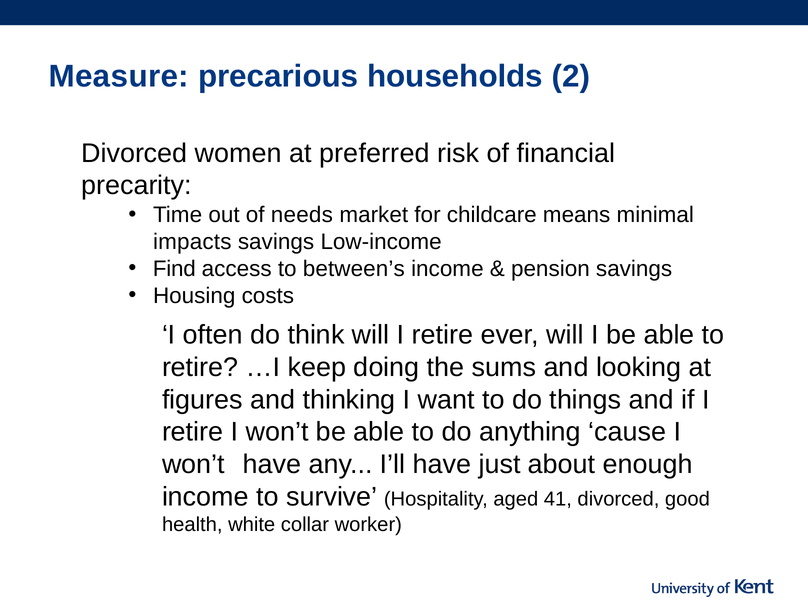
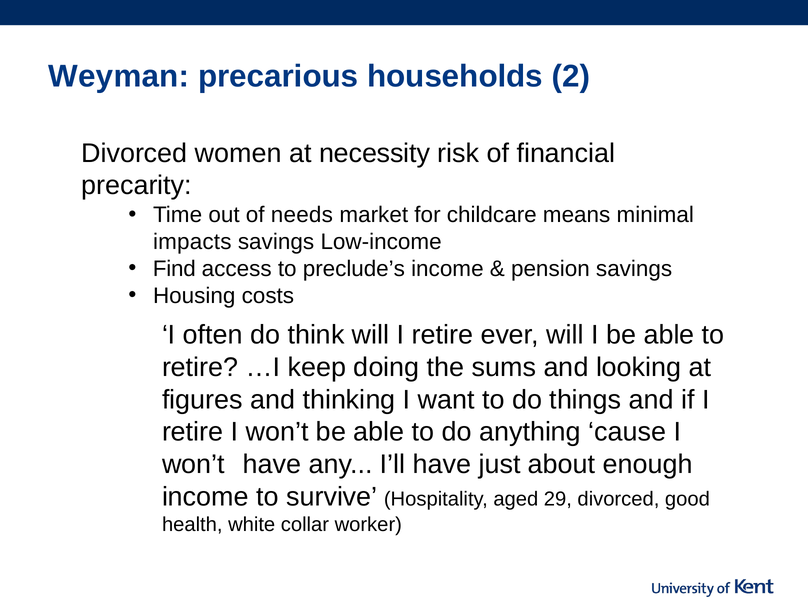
Measure: Measure -> Weyman (119, 76)
preferred: preferred -> necessity (375, 153)
between’s: between’s -> preclude’s (354, 269)
41: 41 -> 29 (558, 499)
